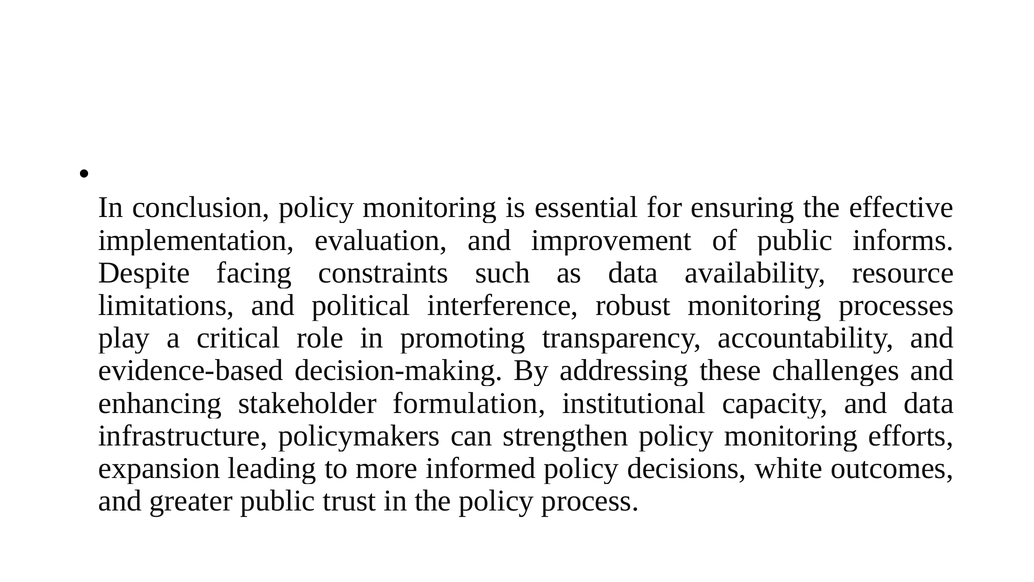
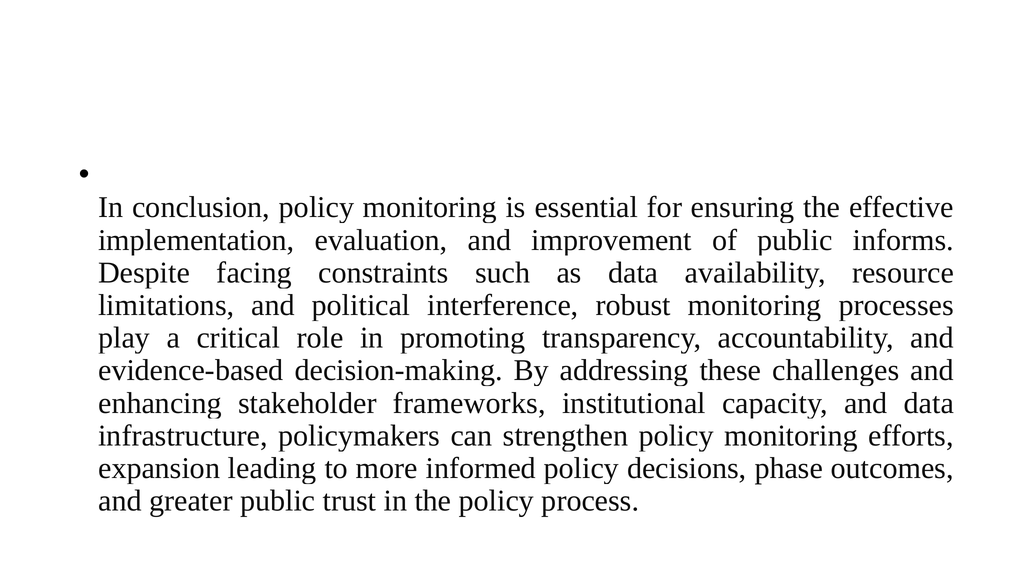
formulation: formulation -> frameworks (469, 403)
white: white -> phase (789, 468)
